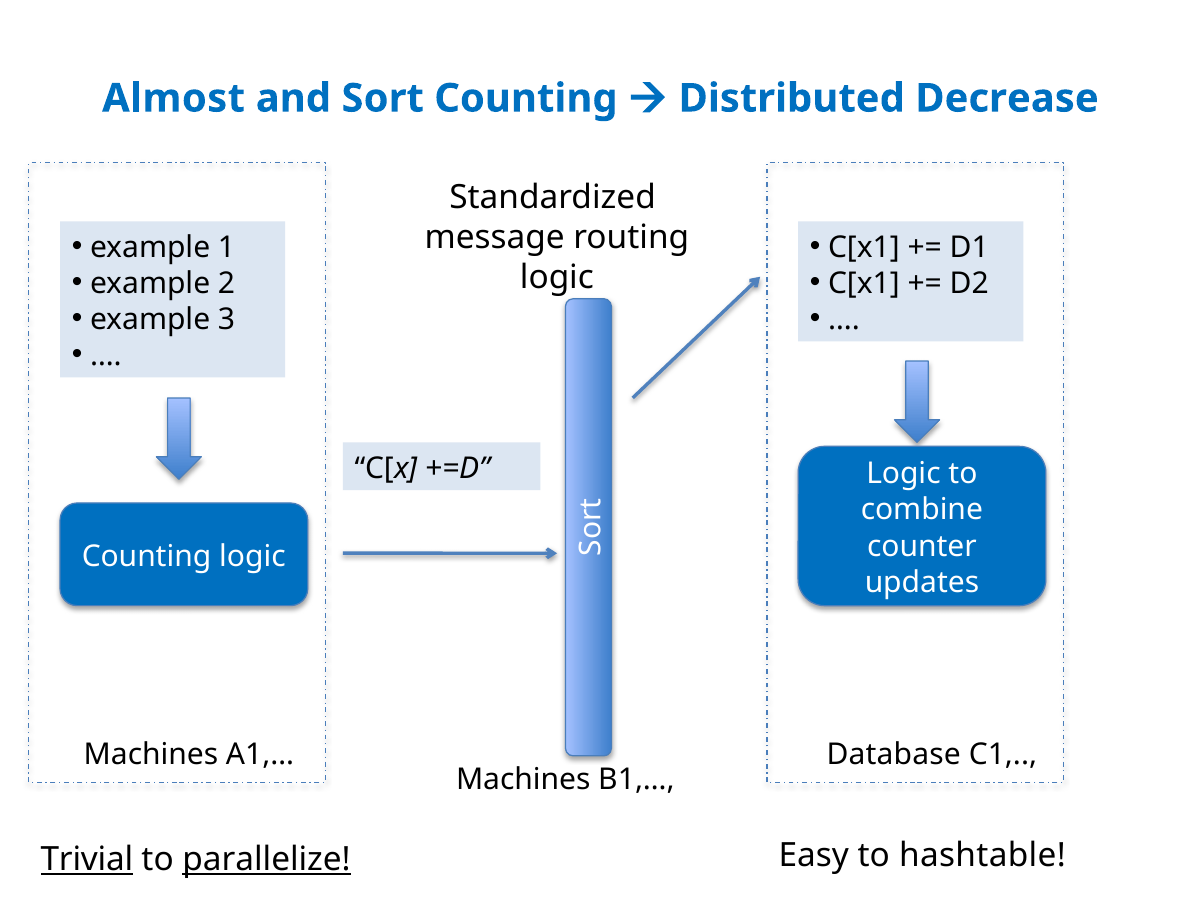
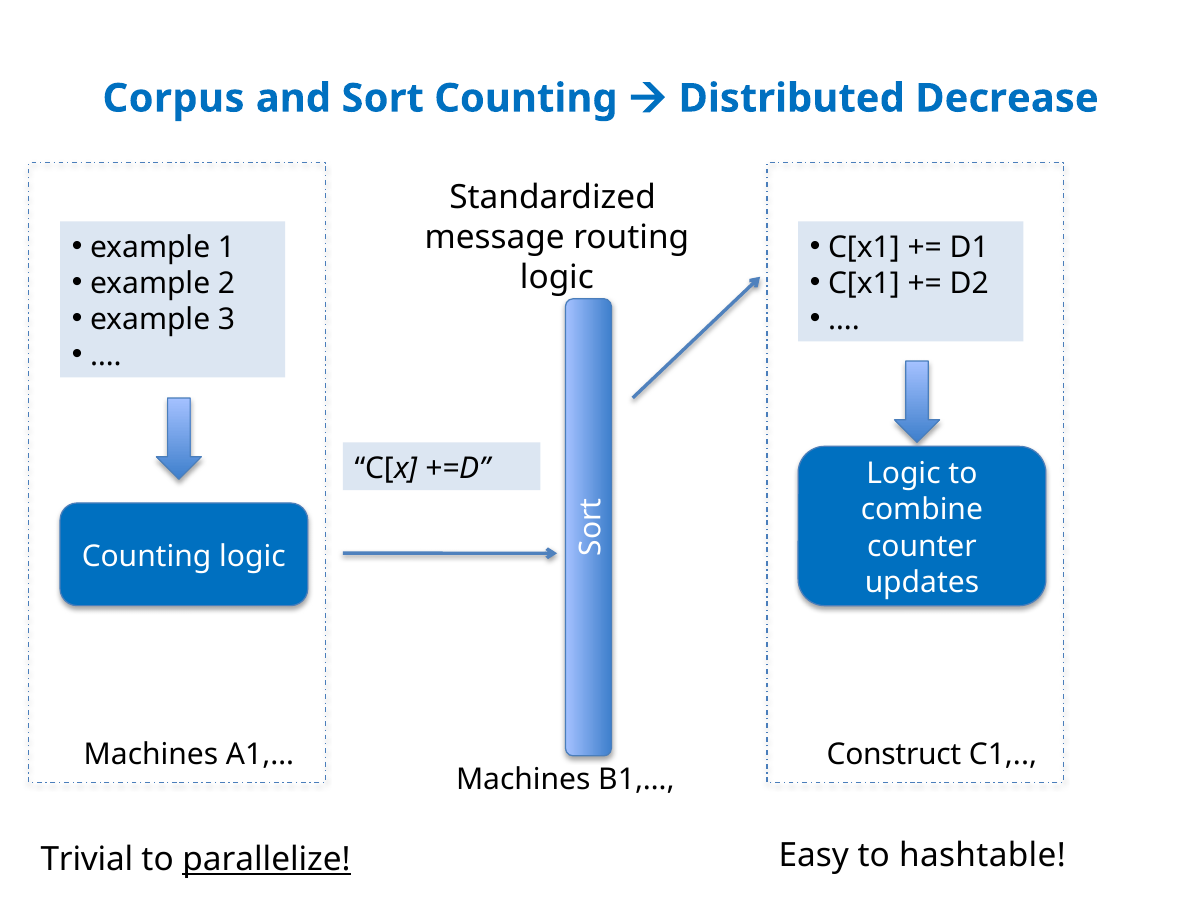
Almost: Almost -> Corpus (174, 98)
Database: Database -> Construct (894, 755)
Trivial underline: present -> none (87, 859)
